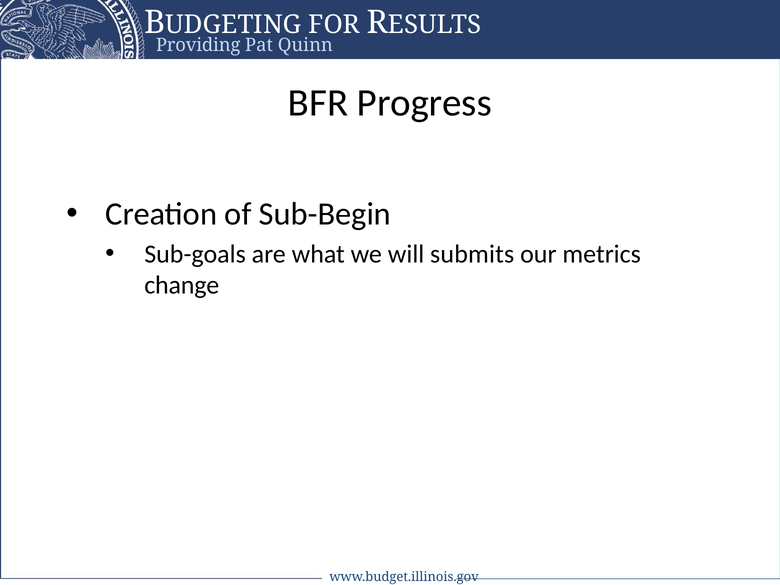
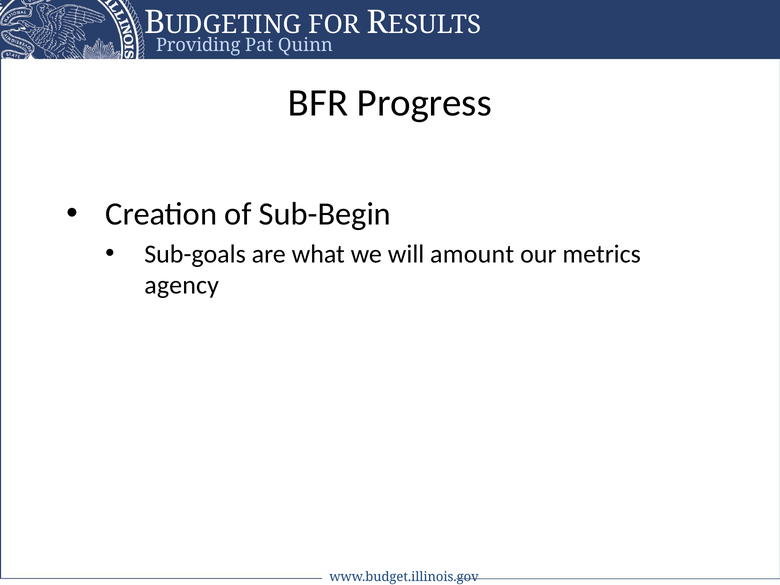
submits: submits -> amount (472, 254)
change: change -> agency (182, 285)
